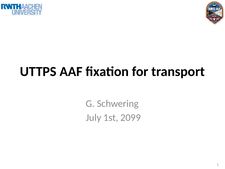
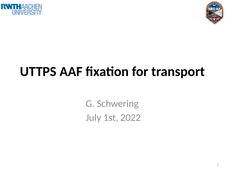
2099: 2099 -> 2022 (131, 117)
